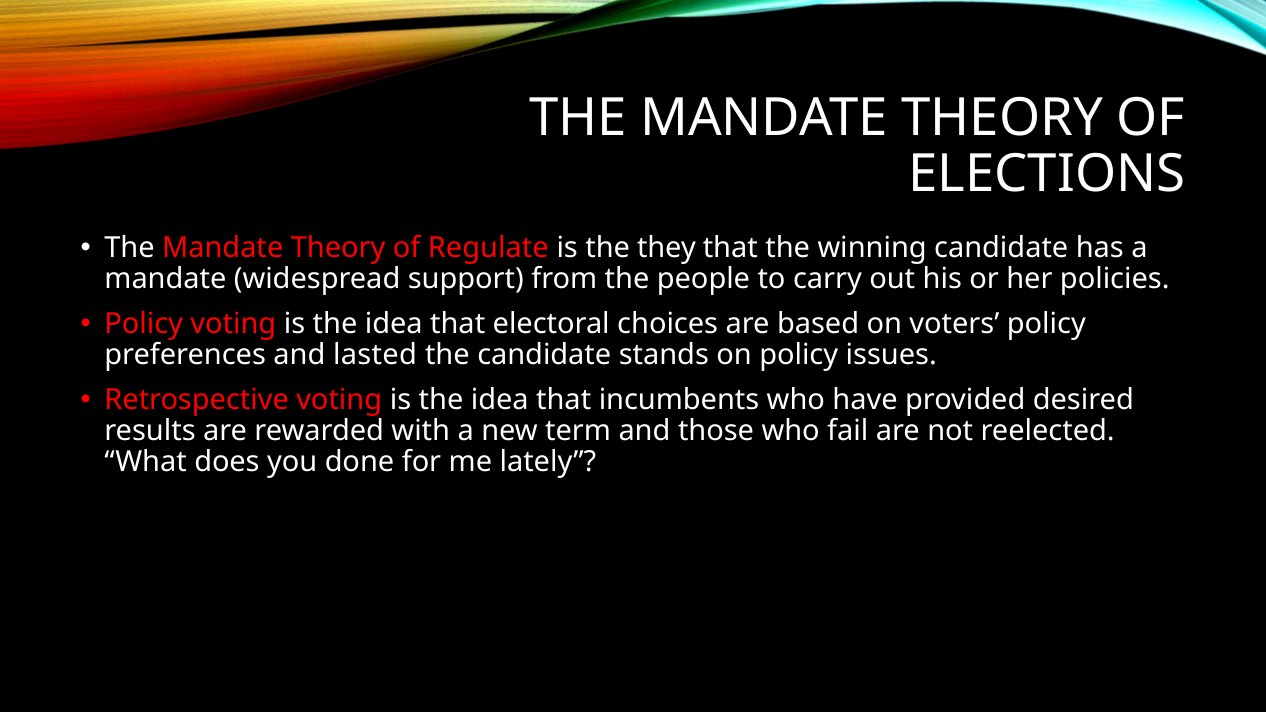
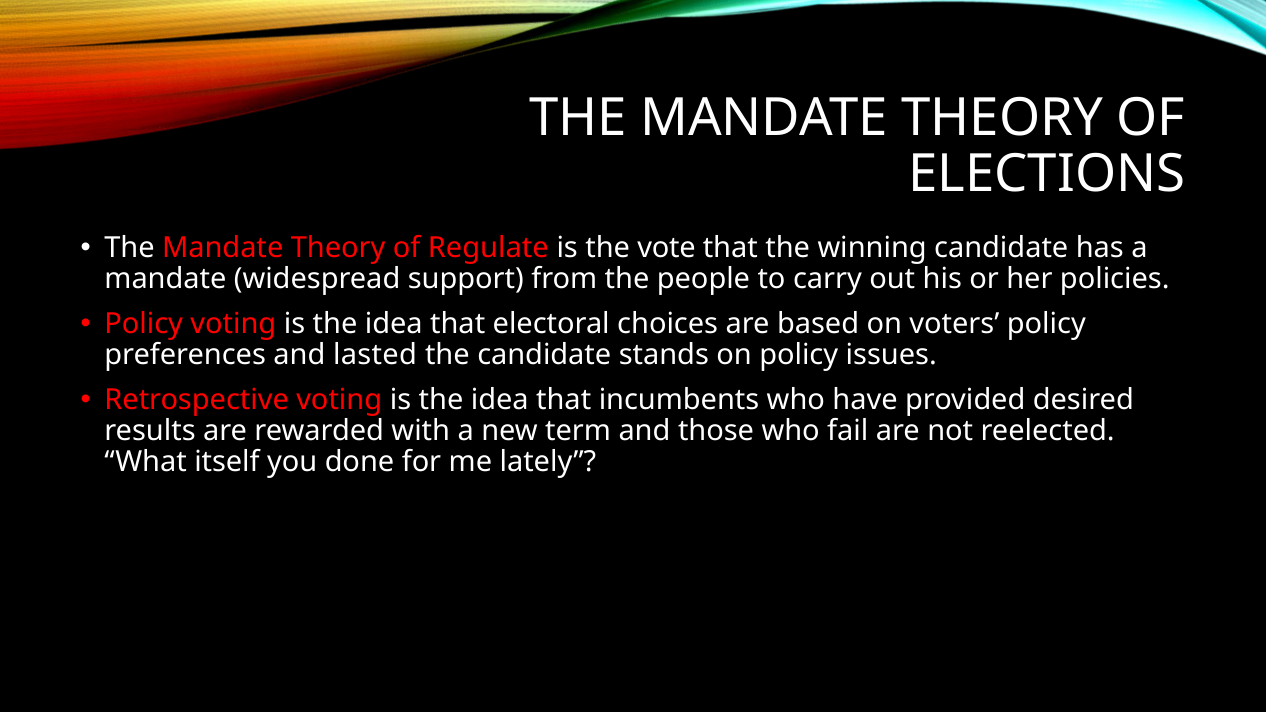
they: they -> vote (667, 248)
does: does -> itself (227, 462)
